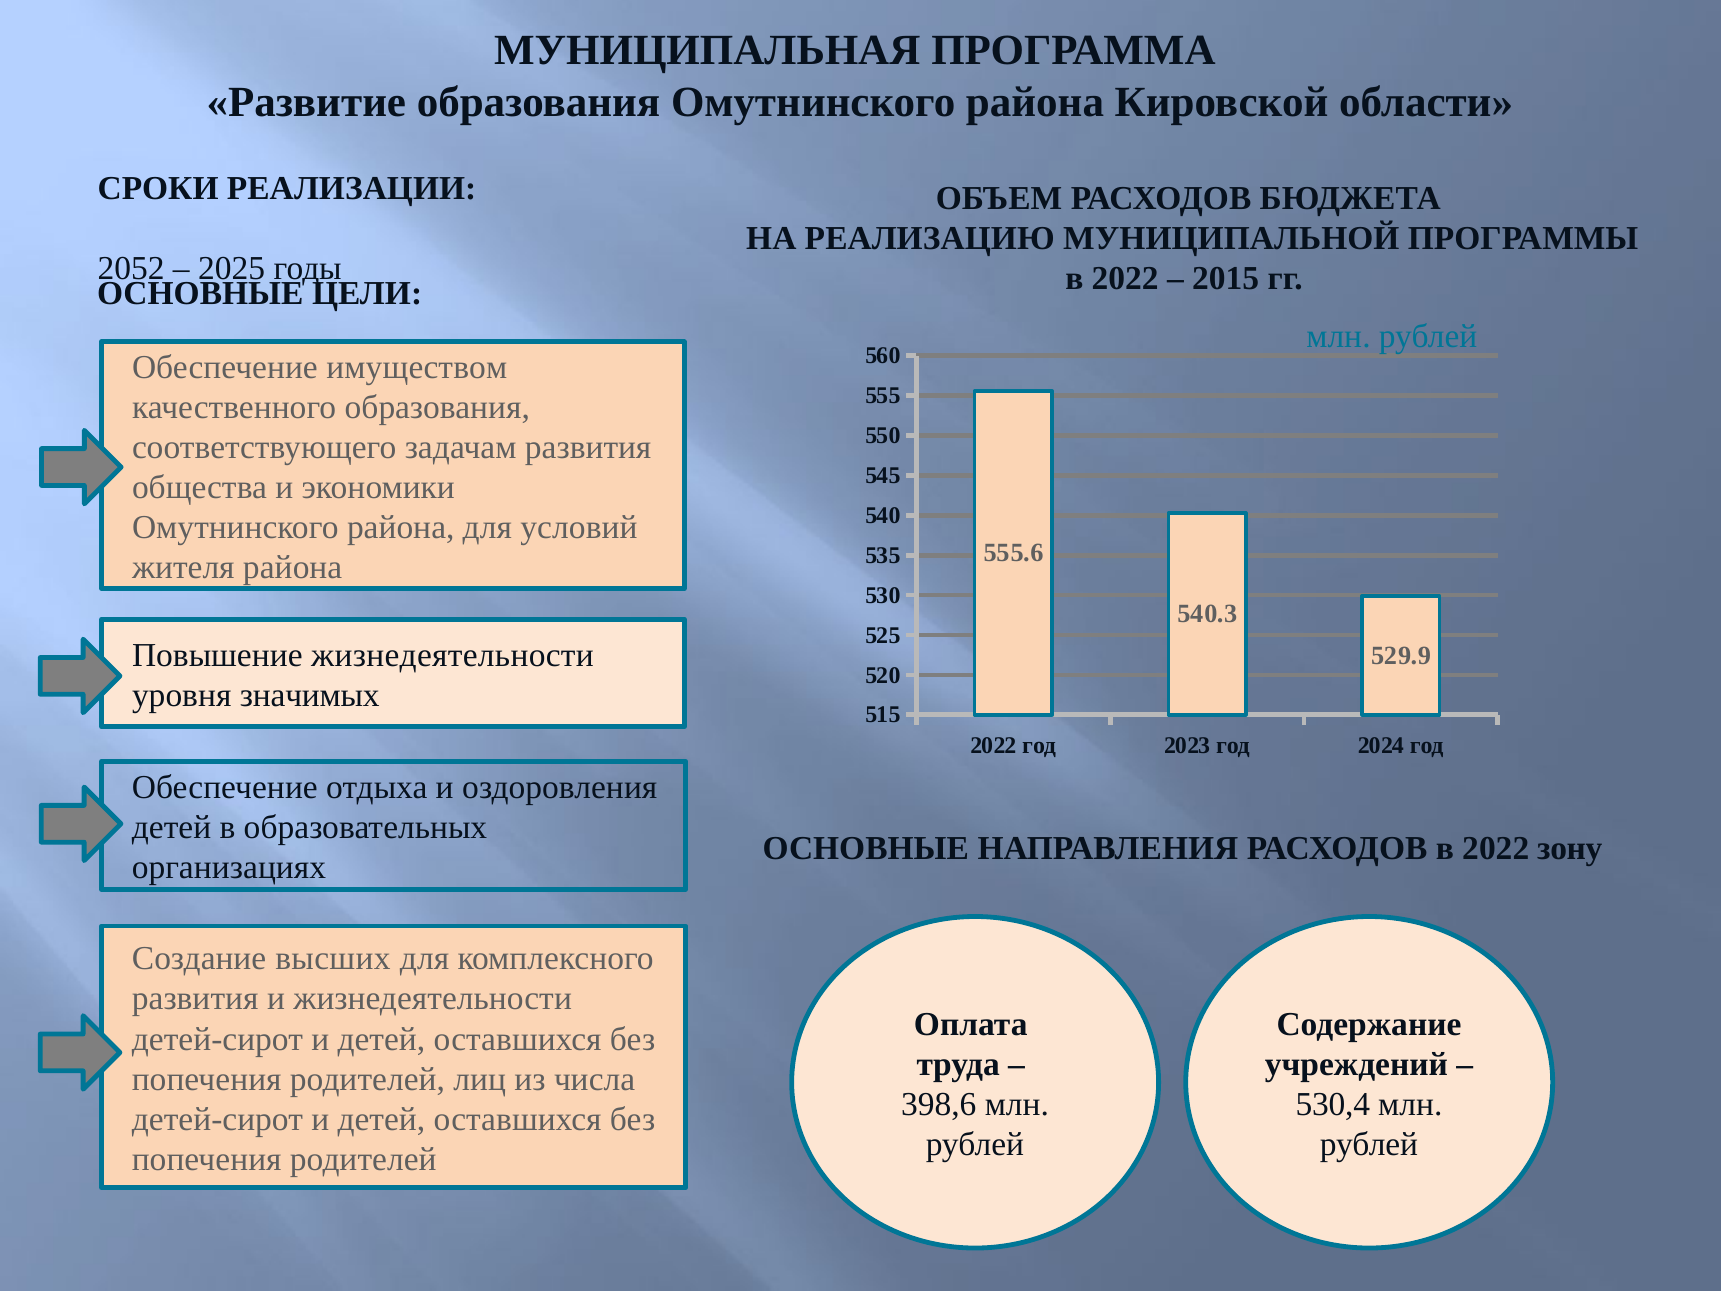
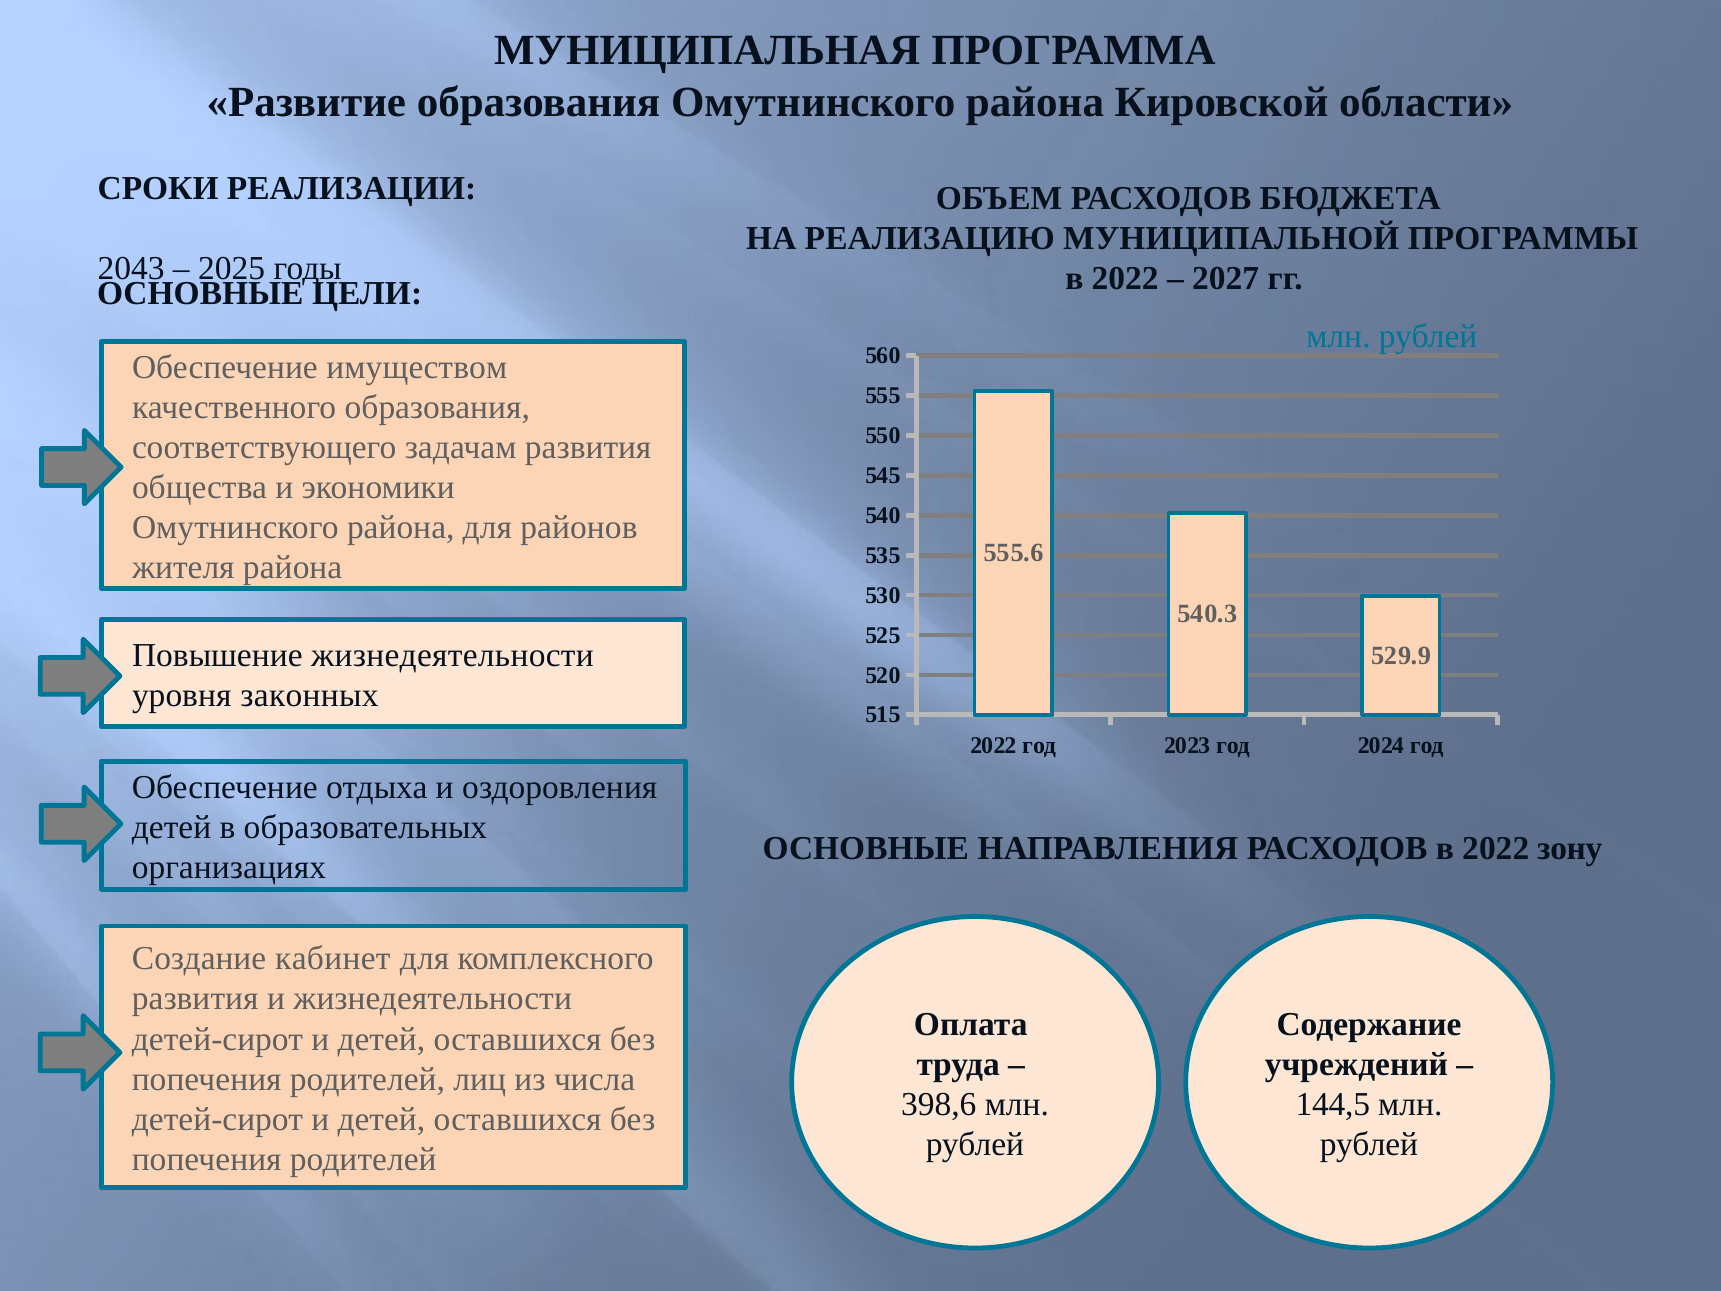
2052: 2052 -> 2043 (131, 269)
2015: 2015 -> 2027 (1226, 279)
условий: условий -> районов (579, 528)
значимых: значимых -> законных (310, 695)
высших: высших -> кабинет (333, 959)
530,4: 530,4 -> 144,5 (1333, 1104)
